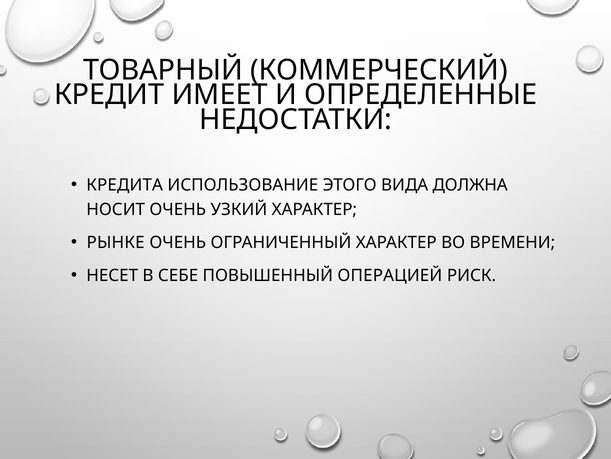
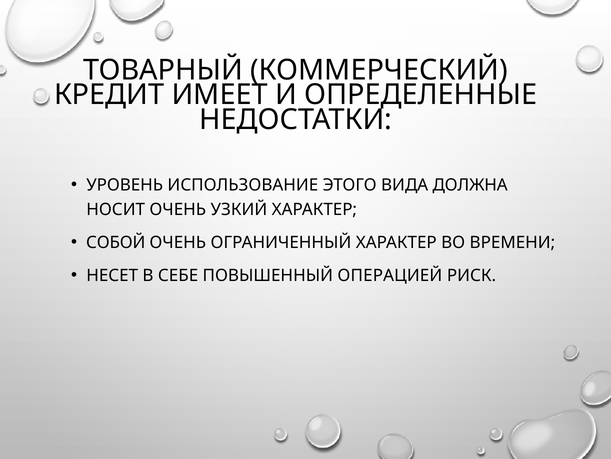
КРЕДИТА: КРЕДИТА -> УРОВЕНЬ (125, 185)
РЫНКЕ: РЫНКЕ -> СОБОЙ (116, 242)
